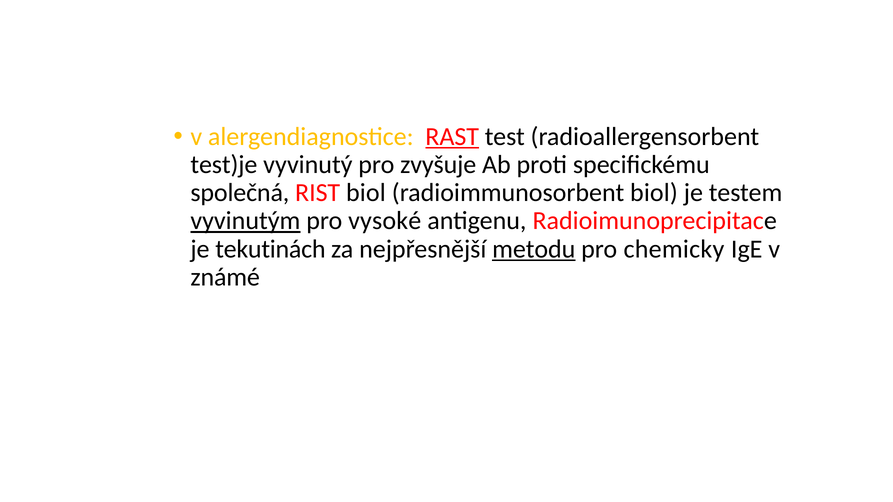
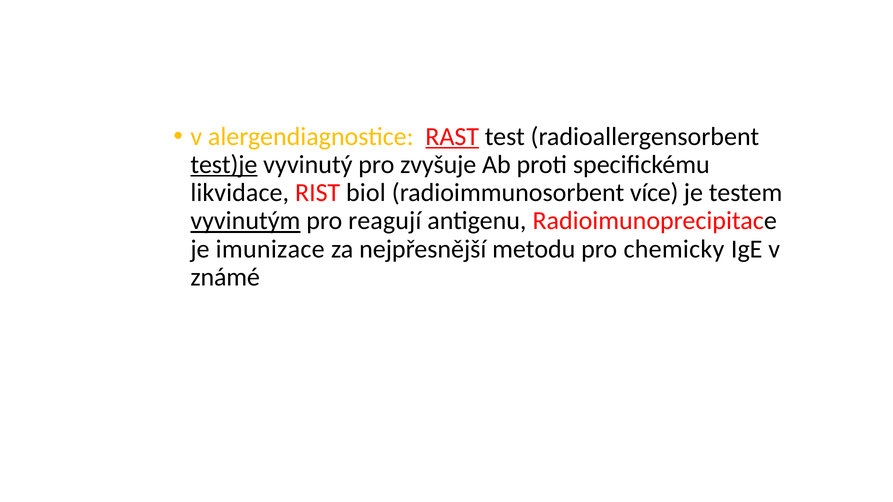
test)je underline: none -> present (224, 165)
společná: společná -> likvidace (240, 193)
radioimmunosorbent biol: biol -> více (654, 193)
vysoké: vysoké -> reagují (385, 221)
tekutinách: tekutinách -> imunizace (270, 249)
metodu underline: present -> none (534, 249)
